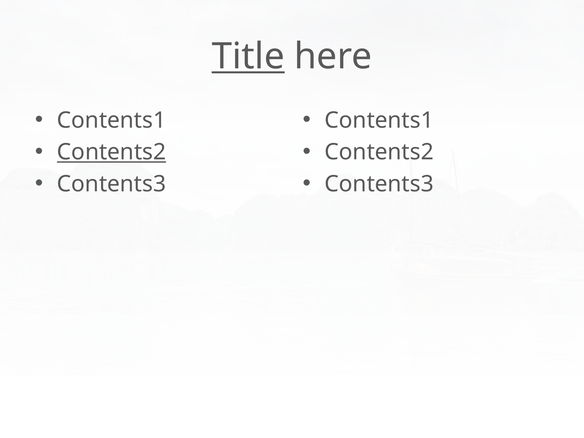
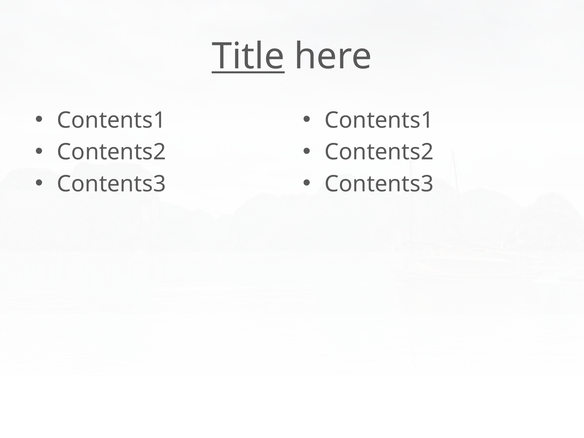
Contents2 underline: present -> none (111, 152)
